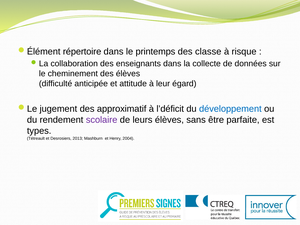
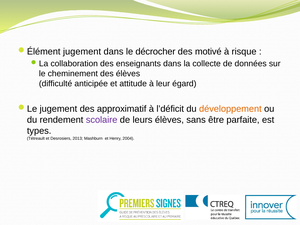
répertoire: répertoire -> jugement (82, 52)
printemps: printemps -> décrocher (155, 52)
classe: classe -> motivé (208, 52)
développement colour: blue -> orange (230, 109)
